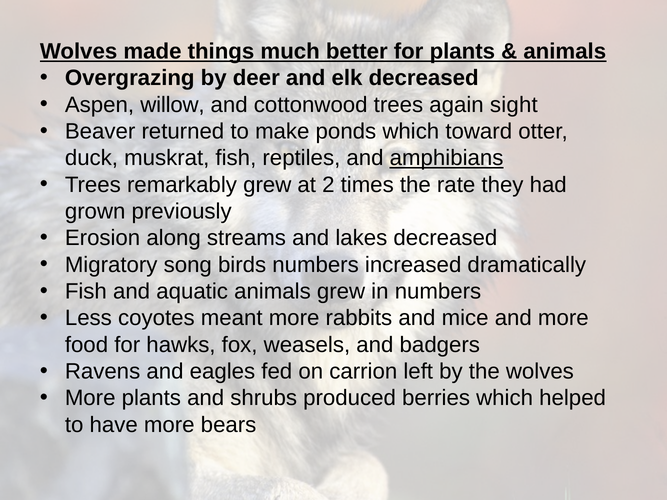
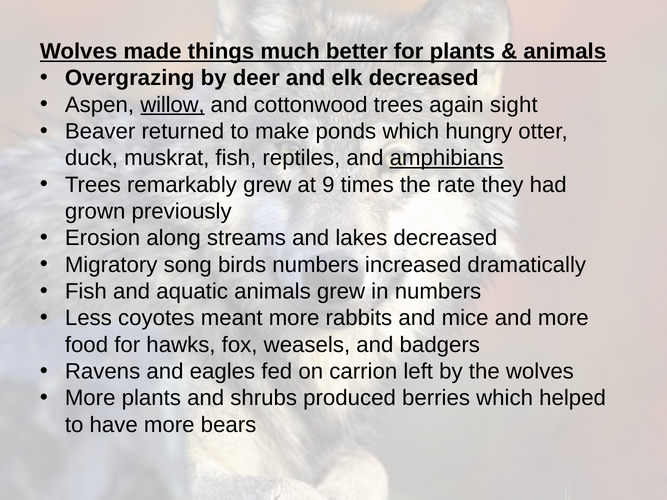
willow underline: none -> present (172, 105)
toward: toward -> hungry (479, 132)
2: 2 -> 9 (328, 185)
